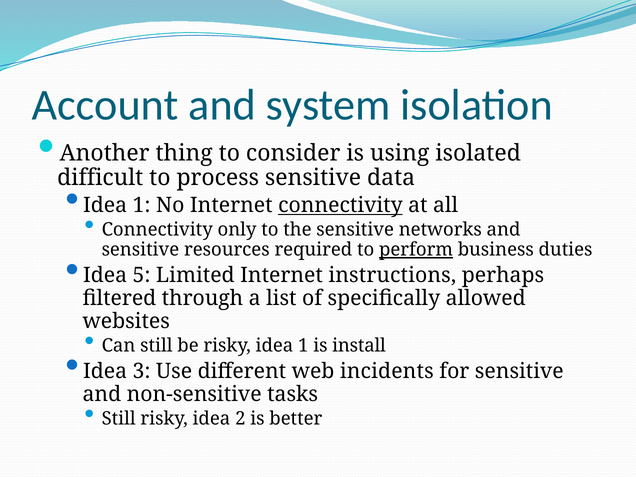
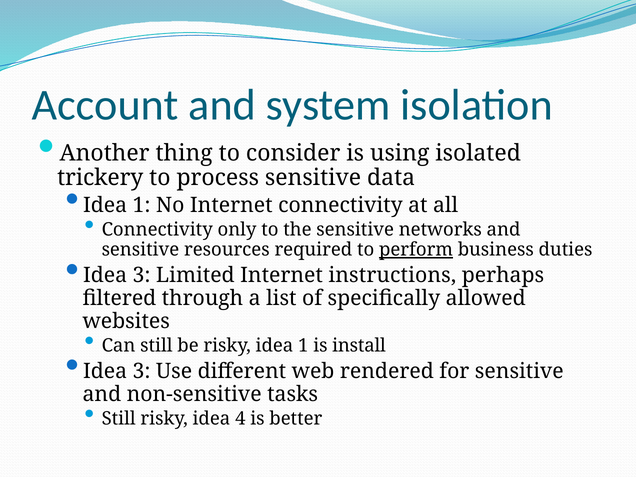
difficult: difficult -> trickery (100, 178)
connectivity underline: present -> none (340, 205)
5: 5 -> 3 (142, 275)
incidents: incidents -> rendered (387, 371)
2: 2 -> 4 (240, 419)
